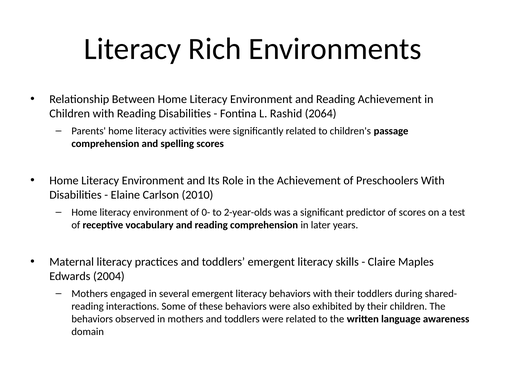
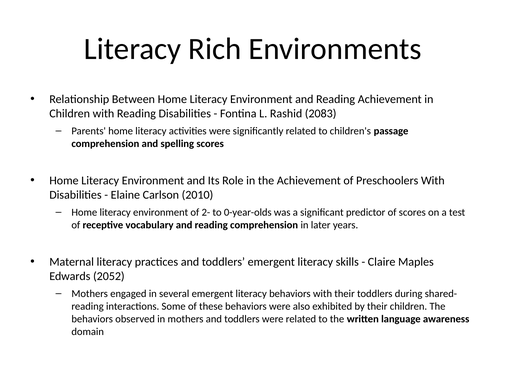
2064: 2064 -> 2083 (321, 113)
0-: 0- -> 2- (206, 212)
2-year-olds: 2-year-olds -> 0-year-olds (248, 212)
2004: 2004 -> 2052 (109, 276)
